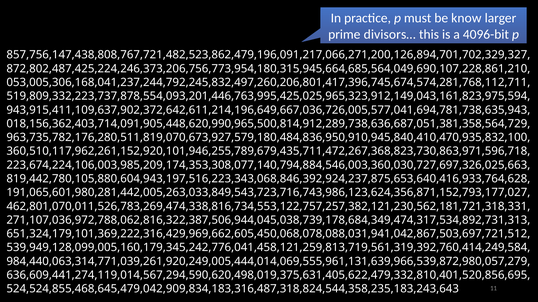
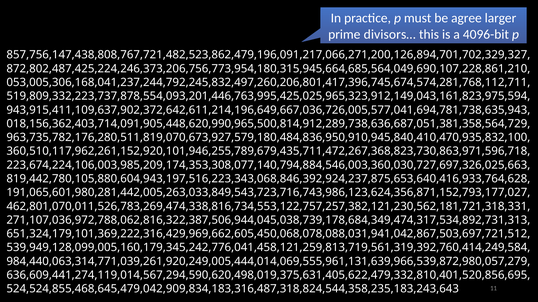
know: know -> agree (466, 18)
